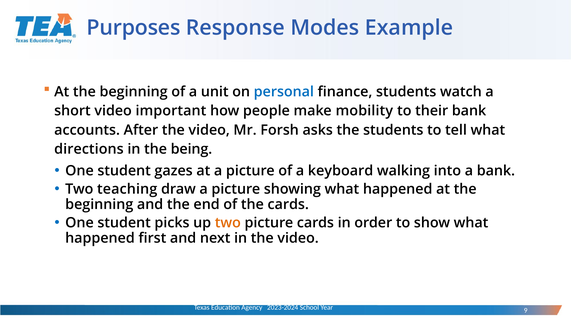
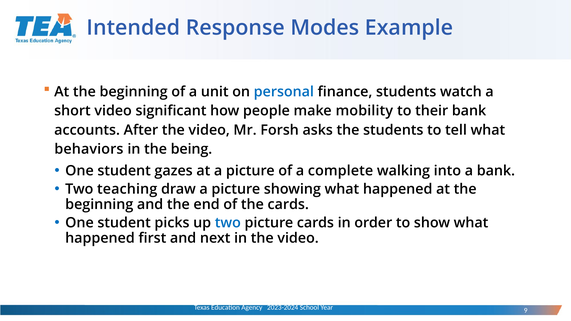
Purposes: Purposes -> Intended (133, 28)
important: important -> significant (171, 111)
directions: directions -> behaviors (89, 149)
keyboard: keyboard -> complete (341, 171)
two colour: orange -> blue (228, 223)
